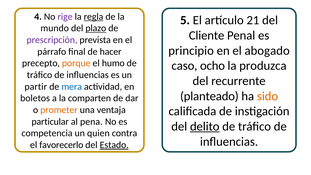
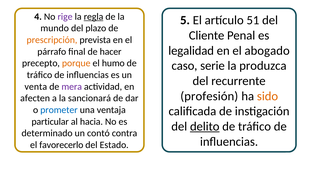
21: 21 -> 51 (253, 20)
plazo underline: present -> none (96, 28)
prescripción colour: purple -> orange (52, 40)
principio: principio -> legalidad (191, 51)
ocho: ocho -> serie (212, 66)
partir: partir -> venta (36, 87)
mera colour: blue -> purple (72, 87)
planteado: planteado -> profesión (209, 96)
boletos: boletos -> afecten (35, 98)
comparten: comparten -> sancionará (89, 98)
prometer colour: orange -> blue (59, 110)
pena: pena -> hacia (91, 122)
competencia: competencia -> determinado (47, 133)
quien: quien -> contó (98, 133)
Estado underline: present -> none (114, 145)
